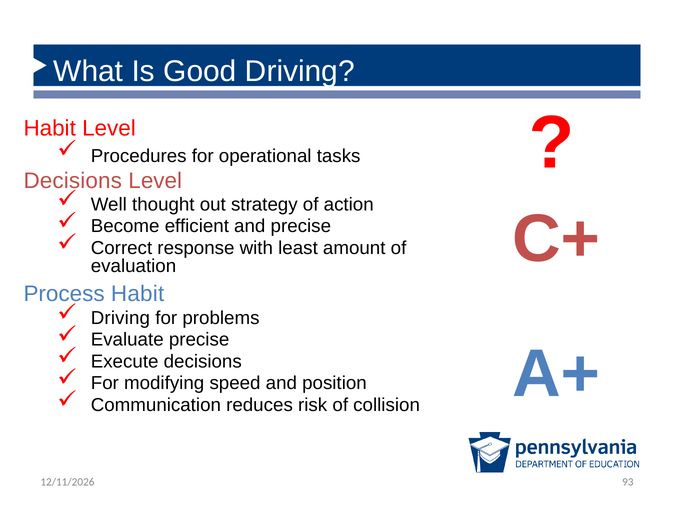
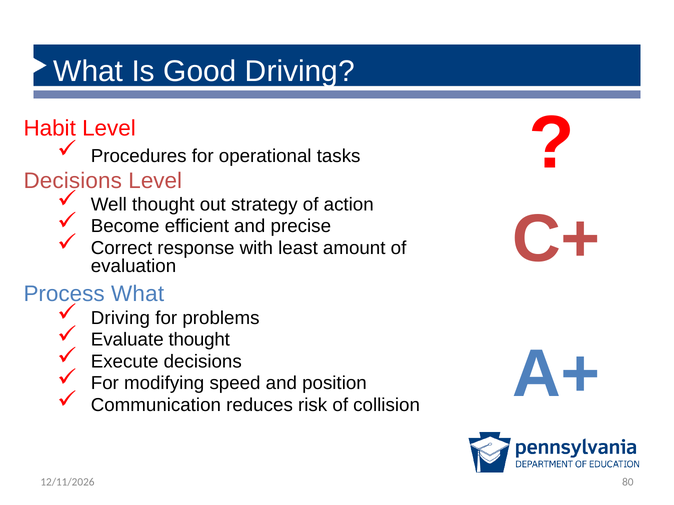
Process Habit: Habit -> What (138, 294)
Evaluate precise: precise -> thought (199, 340)
93: 93 -> 80 (628, 483)
